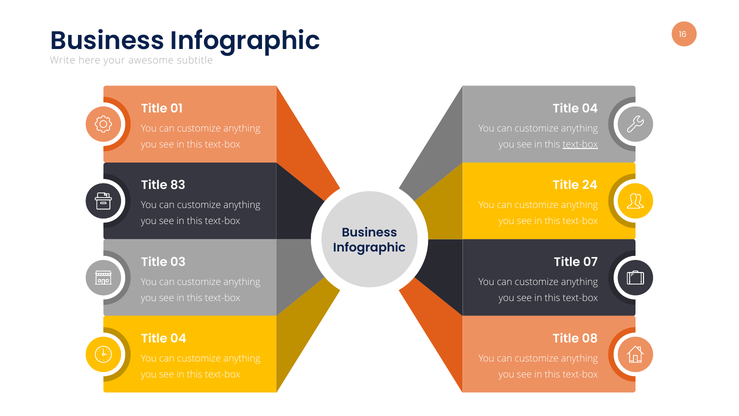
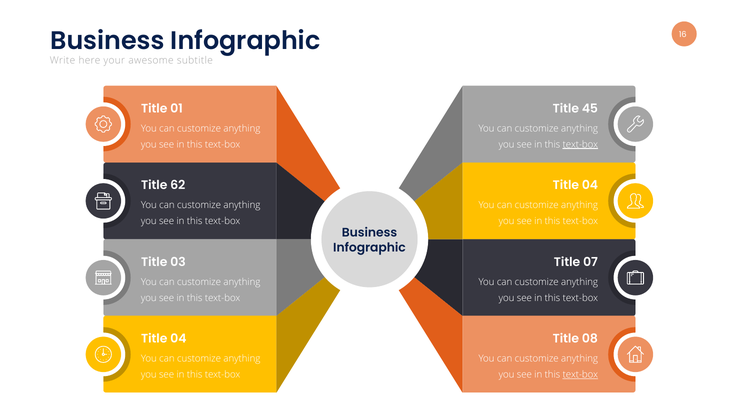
04: 04 -> 45 (590, 109)
83: 83 -> 62 (178, 185)
24: 24 -> 04 (590, 185)
text-box underline: none -> present (580, 374)
